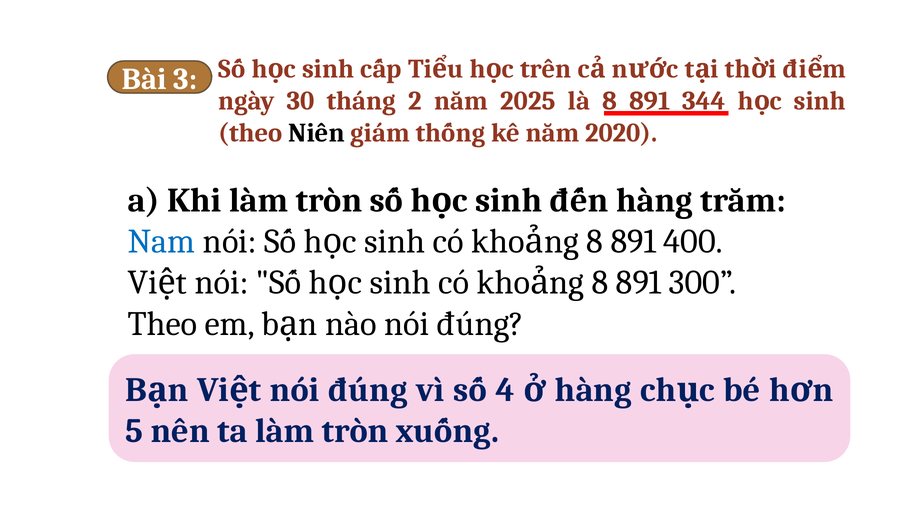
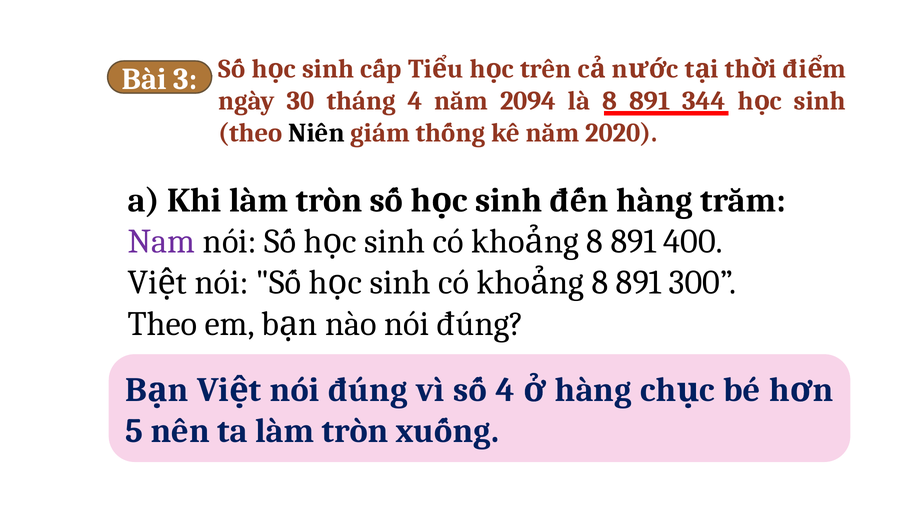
tháng 2: 2 -> 4 (415, 101)
2025: 2025 -> 2094 (528, 101)
Nam colour: blue -> purple (162, 242)
